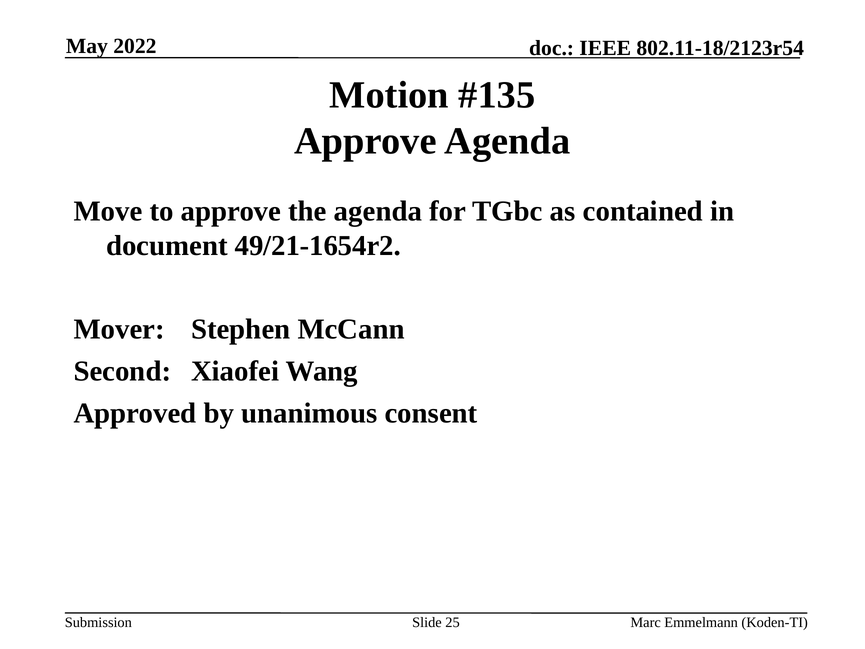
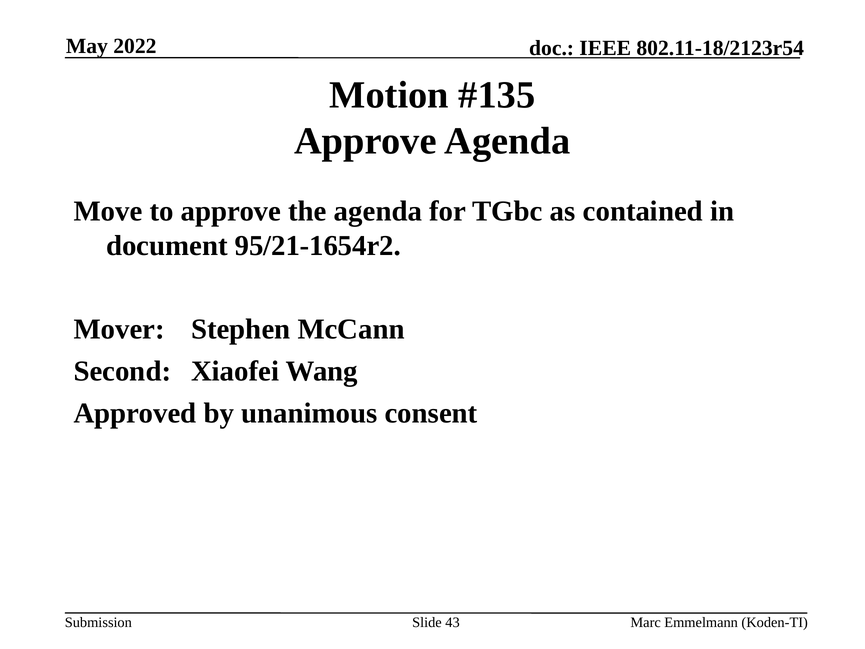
49/21-1654r2: 49/21-1654r2 -> 95/21-1654r2 (318, 246)
25: 25 -> 43 (453, 622)
